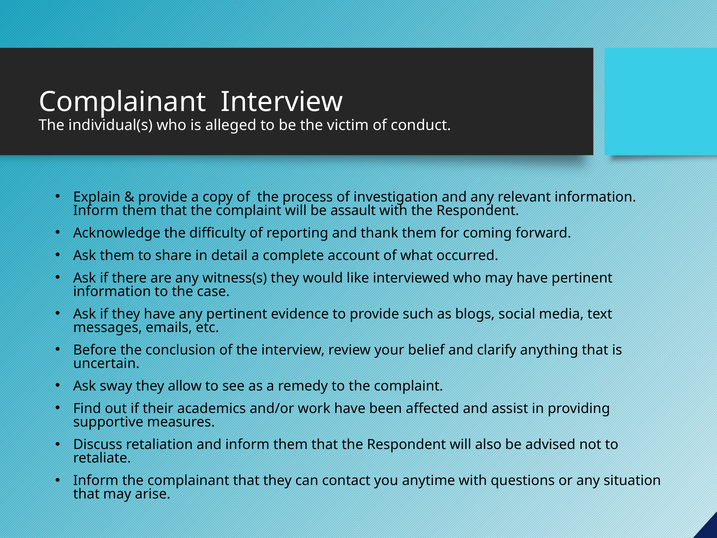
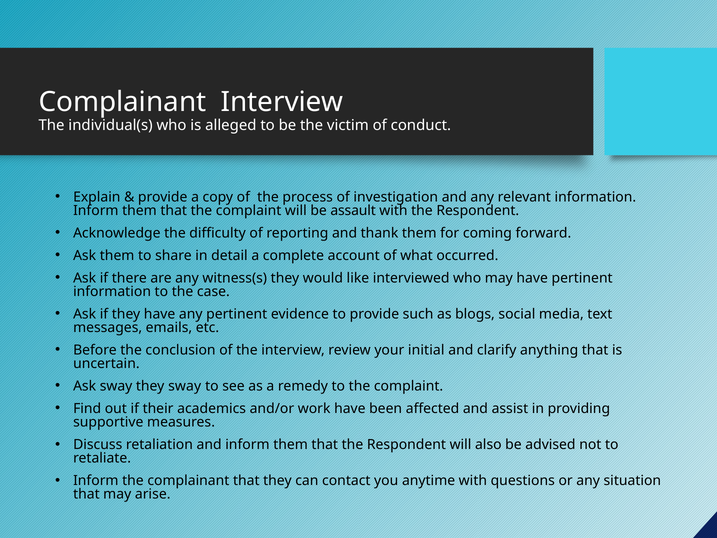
belief: belief -> initial (426, 350)
they allow: allow -> sway (185, 386)
